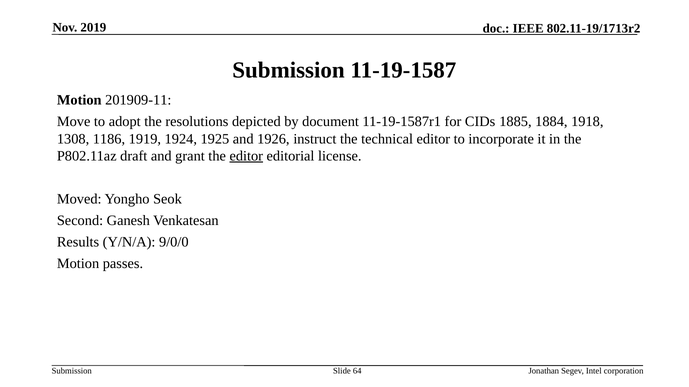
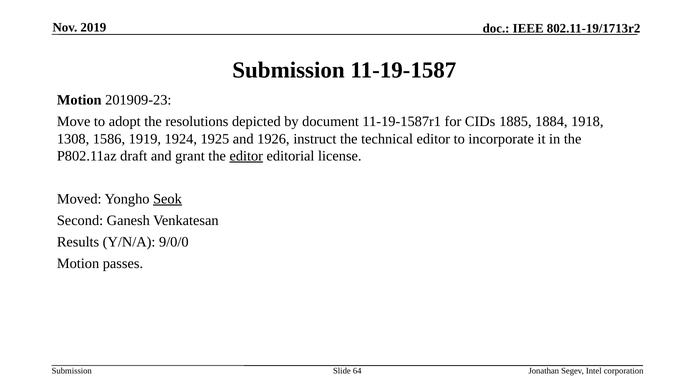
201909-11: 201909-11 -> 201909-23 (138, 100)
1186: 1186 -> 1586 (109, 139)
Seok underline: none -> present (167, 199)
